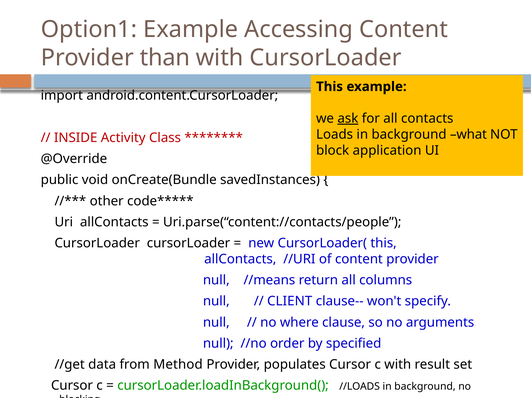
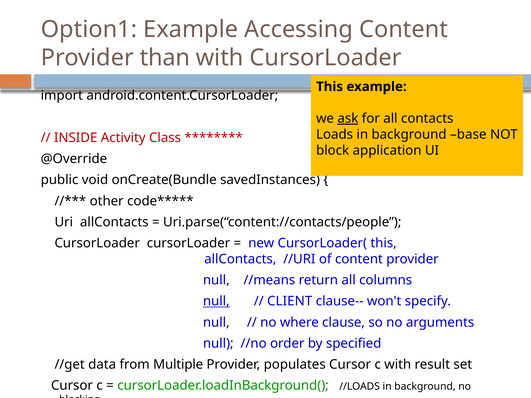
what: what -> base (468, 134)
null underline: none -> present (216, 301)
Method: Method -> Multiple (178, 365)
